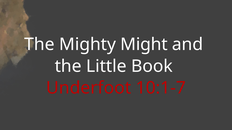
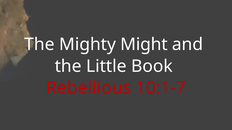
Underfoot: Underfoot -> Rebellious (89, 88)
